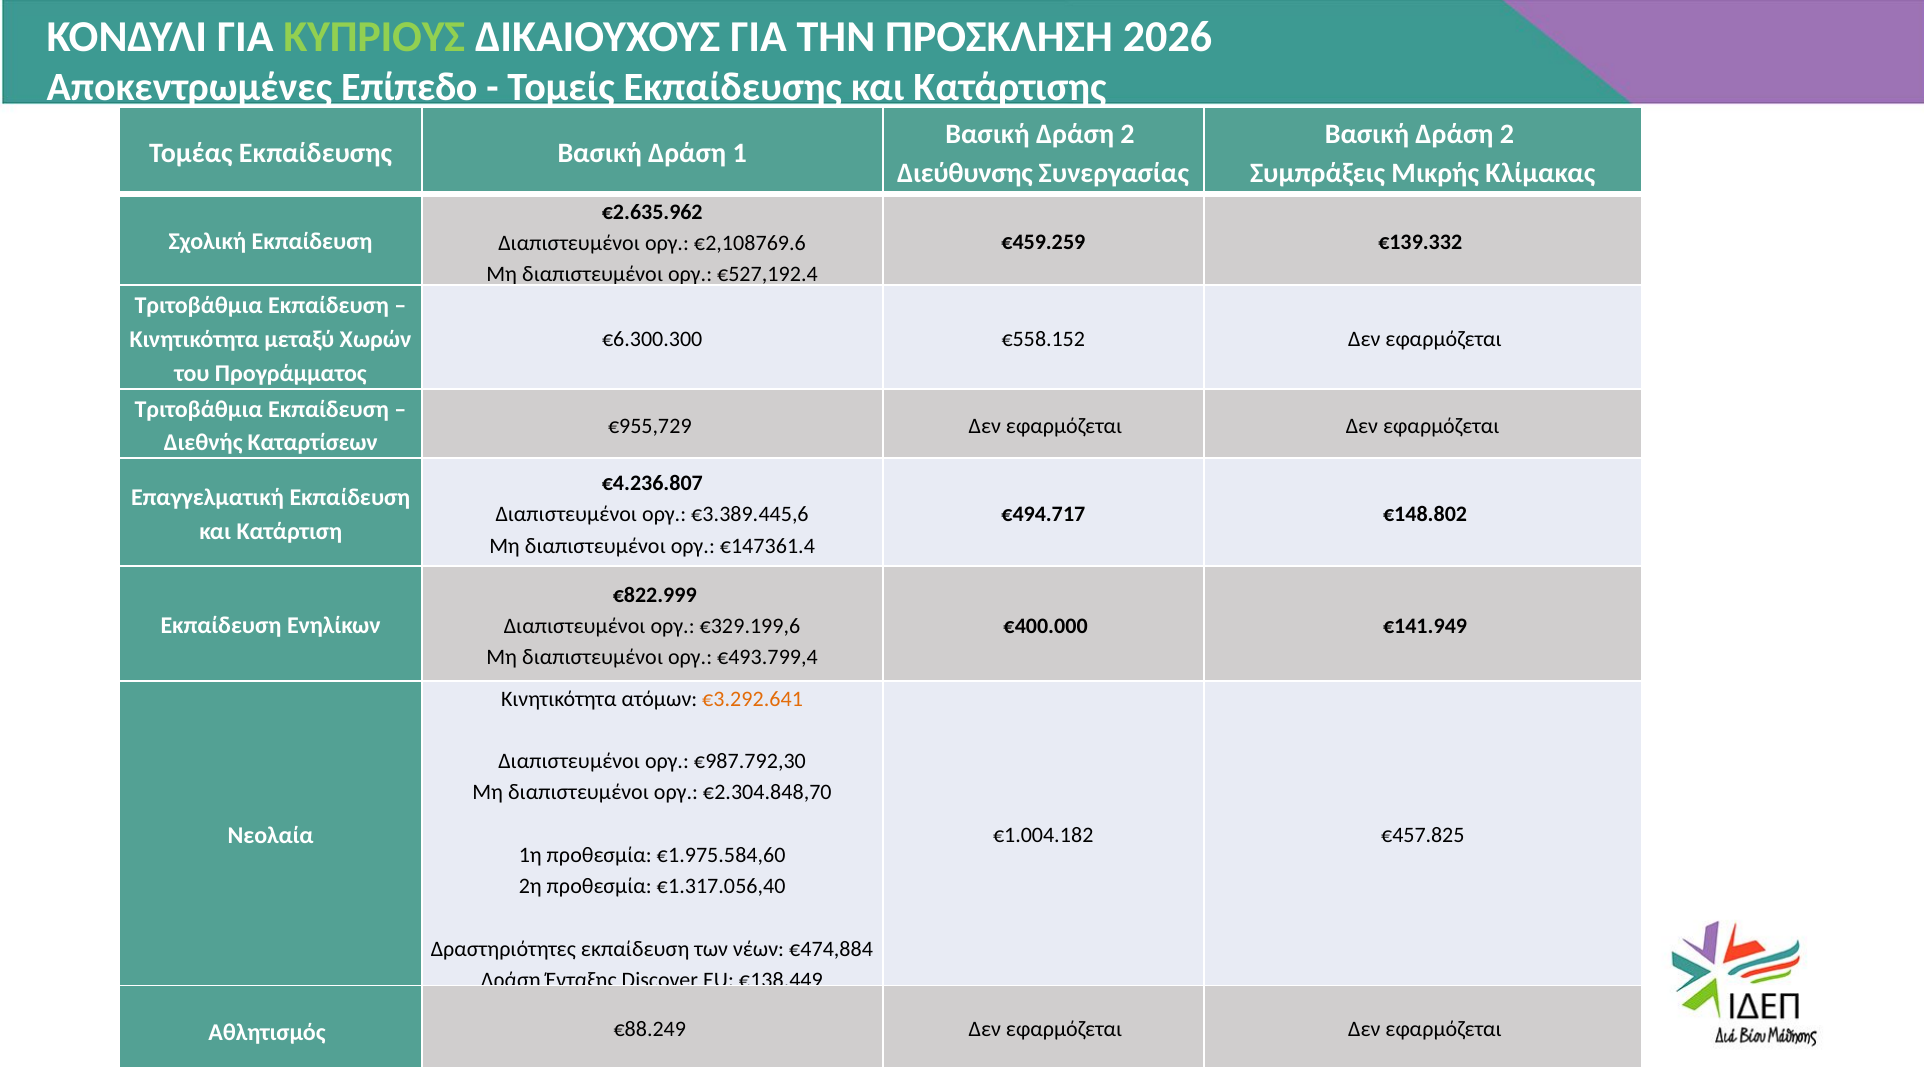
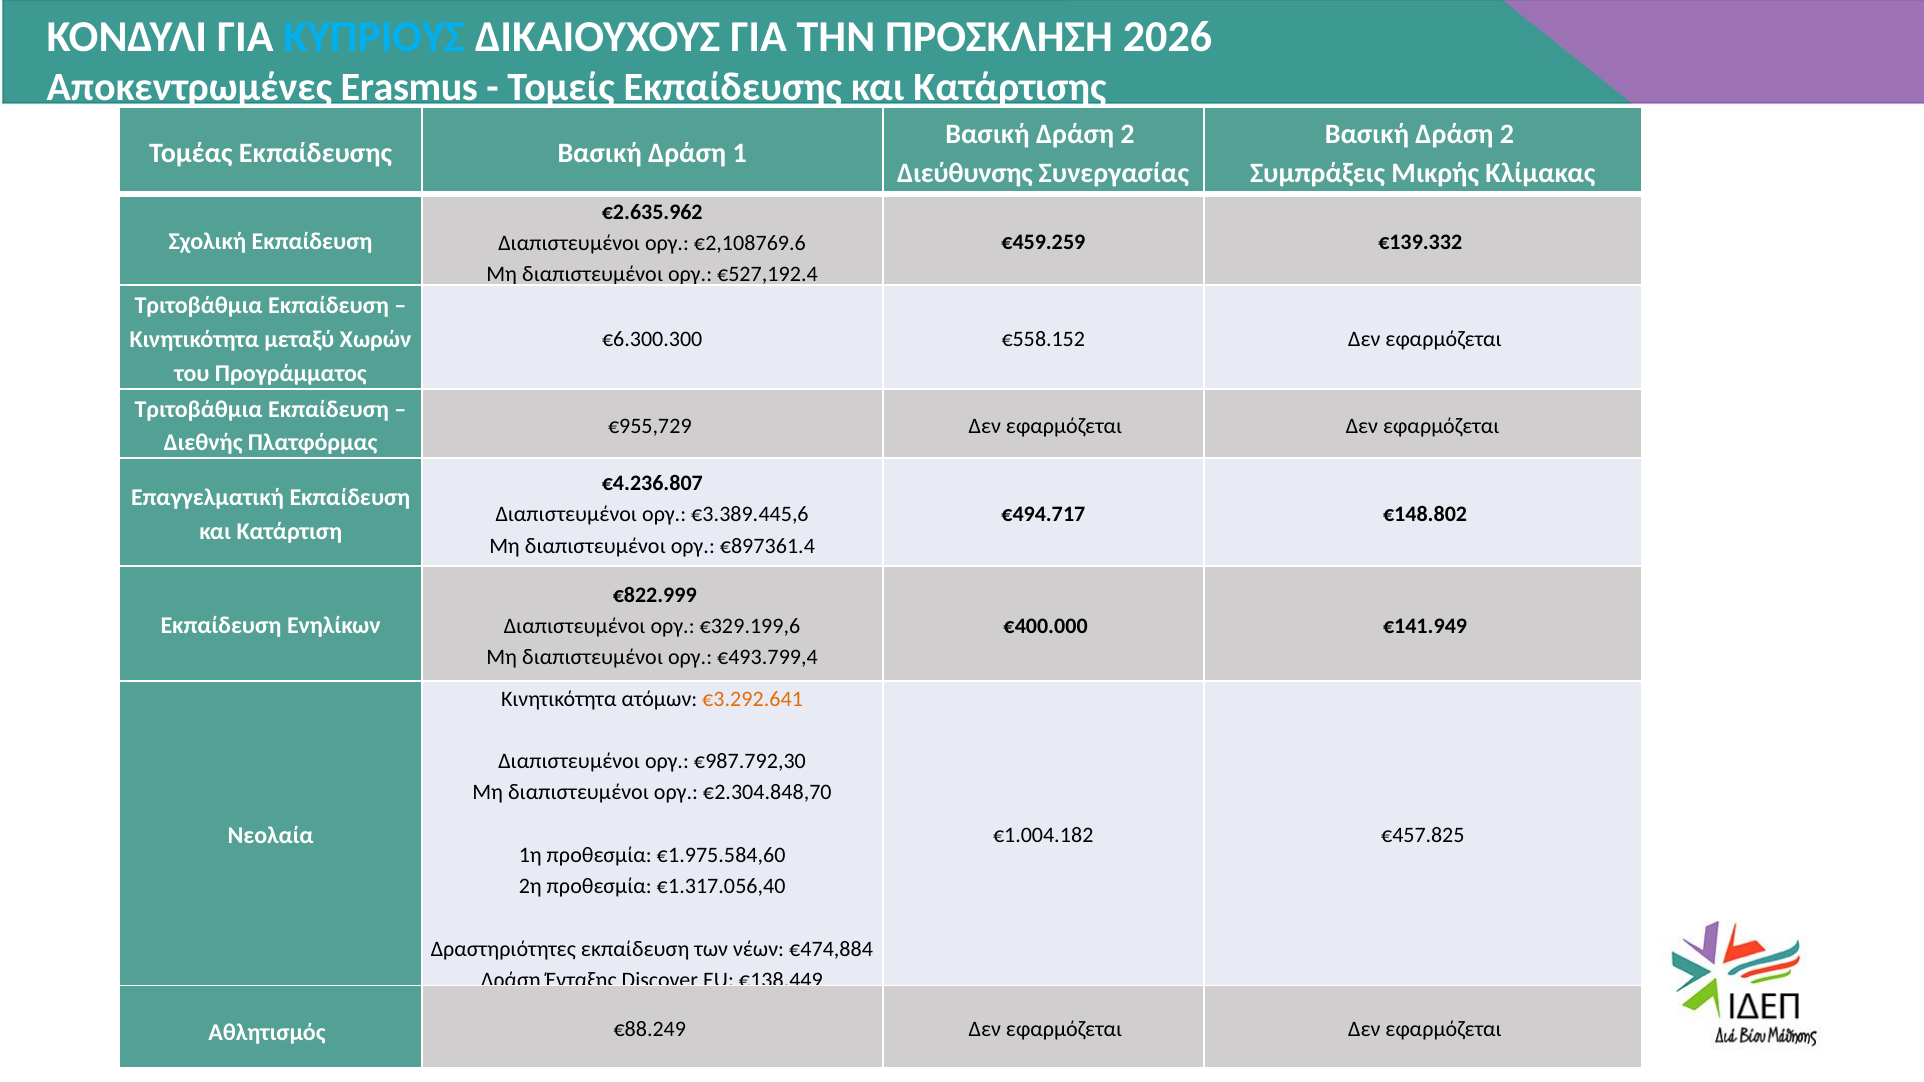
ΚΥΠΡΙΟΥΣ colour: light green -> light blue (374, 37)
Επίπεδο: Επίπεδο -> Εrasmus (409, 87)
Καταρτίσεων: Καταρτίσεων -> Πλατφόρμας (313, 443)
€147361.4: €147361.4 -> €897361.4 (767, 546)
